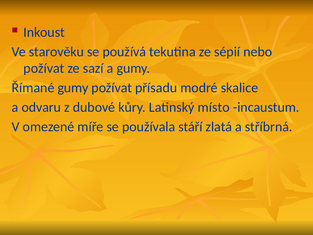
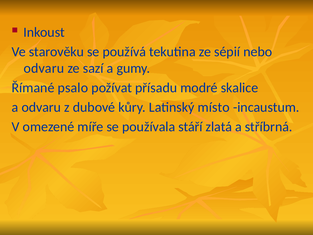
požívat: požívat -> odvaru (44, 68)
Římané gumy: gumy -> psalo (73, 88)
